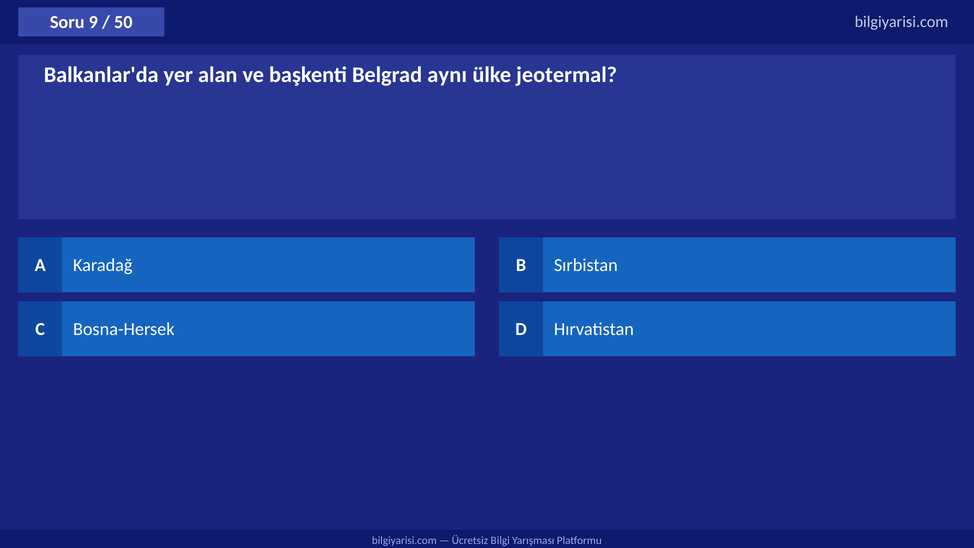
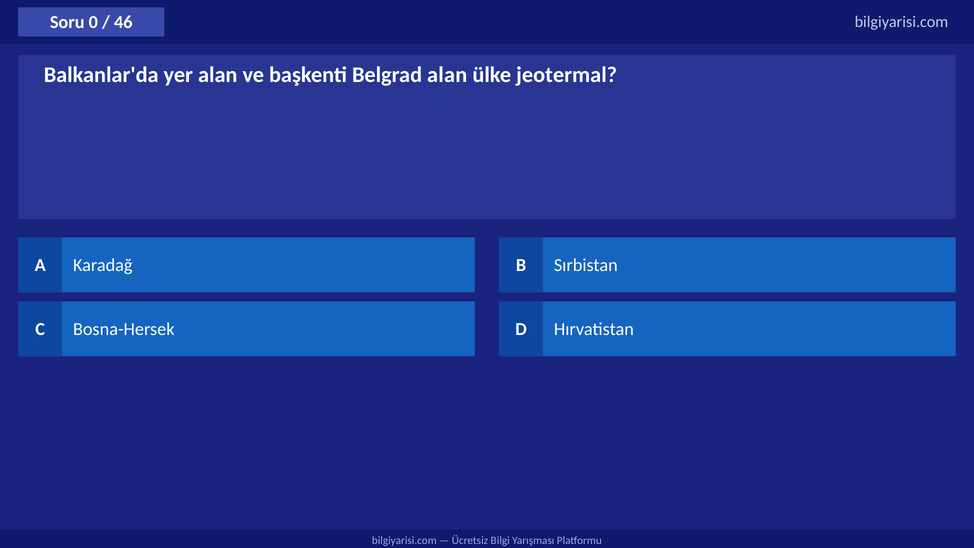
9: 9 -> 0 (93, 22)
50: 50 -> 46 (123, 22)
Belgrad aynı: aynı -> alan (447, 75)
